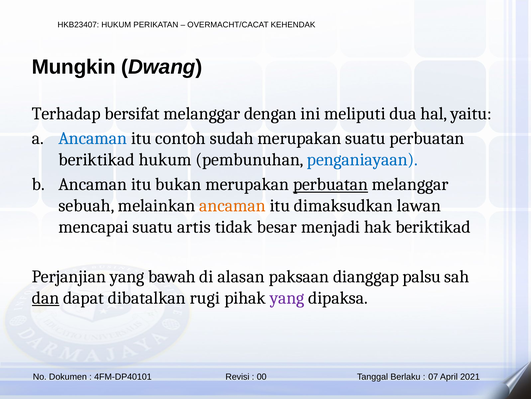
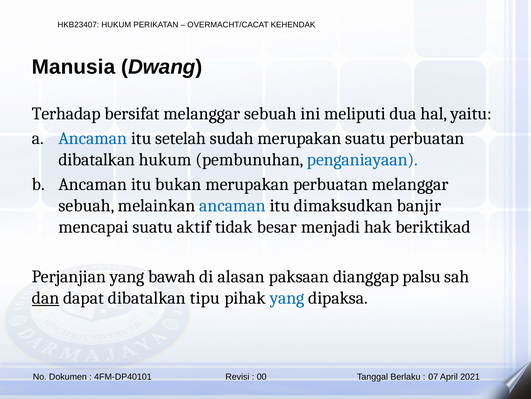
Mungkin: Mungkin -> Manusia (74, 67)
bersifat melanggar dengan: dengan -> sebuah (270, 113)
contoh: contoh -> setelah (181, 138)
beriktikad: beriktikad -> dibatalkan (97, 159)
perbuatan underline: present -> none (331, 184)
ancaman colour: orange -> blue (233, 205)
lawan: lawan -> banjir (419, 205)
artis: artis -> aktif (194, 227)
rugi: rugi -> tipu (205, 297)
yang colour: purple -> blue (287, 297)
